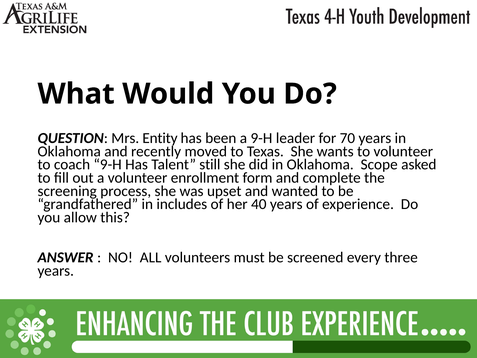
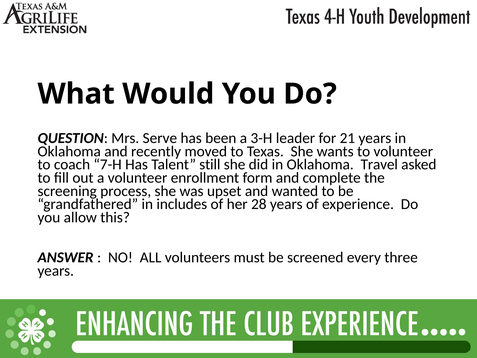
Entity: Entity -> Serve (160, 138)
a 9-H: 9-H -> 3-H (261, 138)
70: 70 -> 21 (347, 138)
coach 9-H: 9-H -> 7-H (108, 165)
Scope: Scope -> Travel (379, 165)
40: 40 -> 28 (259, 204)
